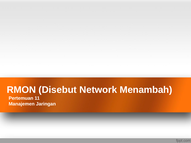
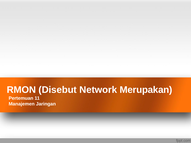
Menambah: Menambah -> Merupakan (146, 90)
